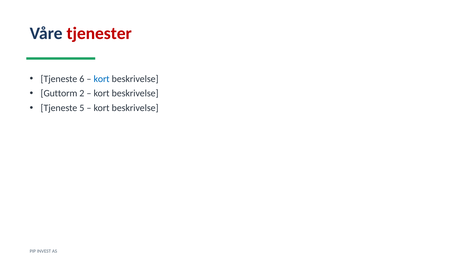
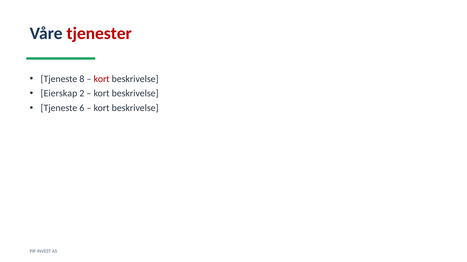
6: 6 -> 8 (82, 79)
kort colour: blue -> red (102, 79)
Guttorm: Guttorm -> Eierskap (59, 94)
5: 5 -> 6 (82, 108)
